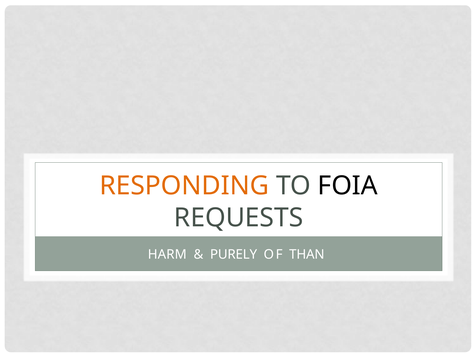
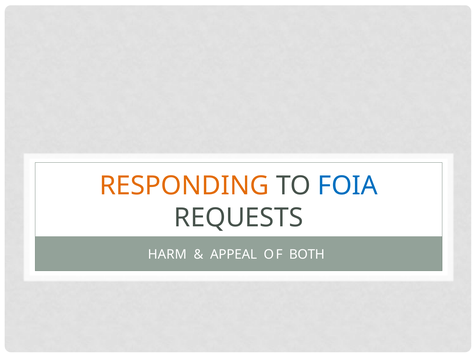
FOIA colour: black -> blue (348, 186)
PURELY: PURELY -> APPEAL (234, 254)
THAN: THAN -> BOTH (307, 254)
